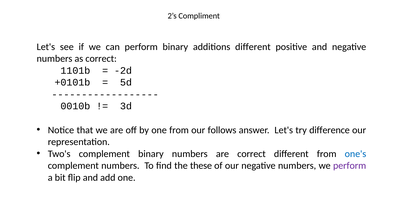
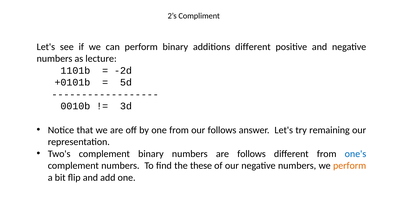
as correct: correct -> lecture (101, 59)
difference: difference -> remaining (329, 130)
are correct: correct -> follows (252, 154)
perform colour: purple -> orange (350, 166)
